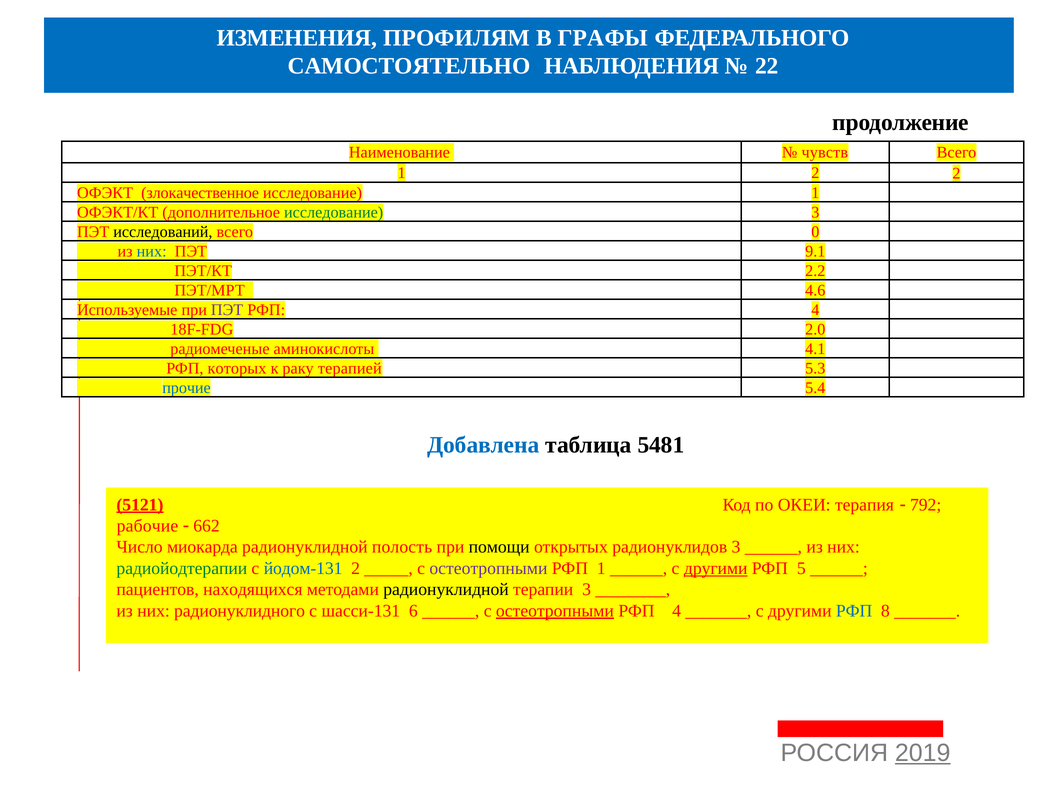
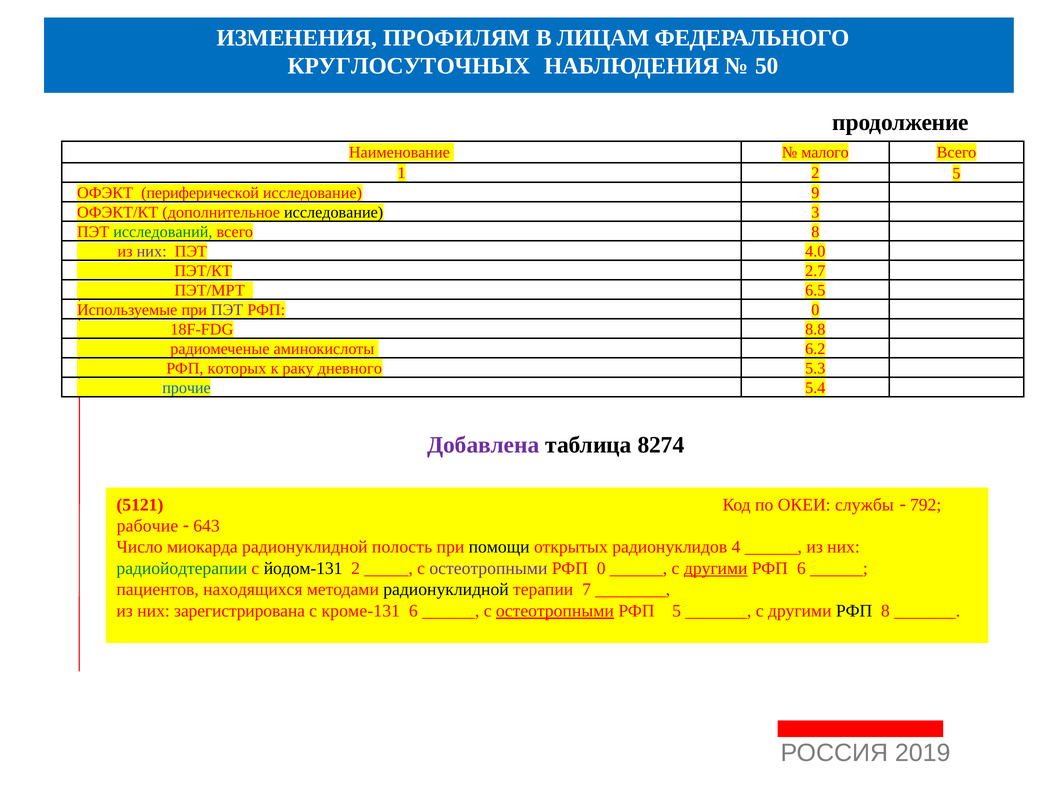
ГРАФЫ: ГРАФЫ -> ЛИЦАМ (603, 38)
САМОСТОЯТЕЛЬНО: САМОСТОЯТЕЛЬНО -> КРУГЛОСУТОЧНЫХ (409, 66)
22: 22 -> 50 (767, 66)
чувств: чувств -> малого (825, 152)
2 2: 2 -> 5 (956, 173)
злокачественное: злокачественное -> периферической (200, 193)
исследование 1: 1 -> 9 (815, 193)
исследование colour: green -> black (334, 212)
исследований colour: black -> green (163, 232)
всего 0: 0 -> 8 (815, 232)
них colour: blue -> purple (152, 251)
9.1: 9.1 -> 4.0 (815, 251)
2.2: 2.2 -> 2.7 (815, 271)
4.6: 4.6 -> 6.5 (815, 290)
4: 4 -> 0 (815, 310)
2.0: 2.0 -> 8.8 (815, 329)
4.1: 4.1 -> 6.2 (815, 349)
терапией: терапией -> дневного (350, 368)
Добавлена colour: blue -> purple (483, 445)
5481: 5481 -> 8274 (661, 445)
5121 underline: present -> none (140, 504)
терапия: терапия -> службы (864, 504)
662: 662 -> 643 (206, 525)
радионуклидов 3: 3 -> 4 (736, 547)
йодом-131 colour: blue -> black (303, 568)
1: 1 -> 0 (601, 568)
РФП 5: 5 -> 6 (801, 568)
терапии 3: 3 -> 7 (587, 589)
радионуклидного: радионуклидного -> зарегистрирована (240, 610)
шасси-131: шасси-131 -> кроме-131 (361, 610)
4: 4 -> 5 (677, 610)
РФП colour: blue -> black (854, 610)
2019 underline: present -> none (923, 752)
